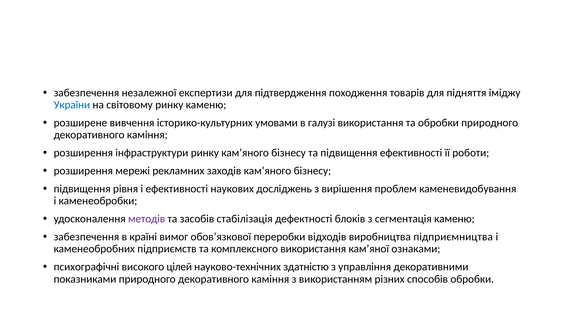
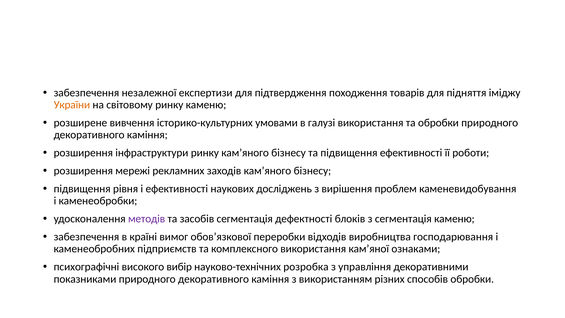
України colour: blue -> orange (72, 105)
засобів стабілізація: стабілізація -> сегментація (245, 219)
підприємництва: підприємництва -> господарювання (453, 237)
цілей: цілей -> вибір (179, 267)
здатністю: здатністю -> розробка (306, 267)
